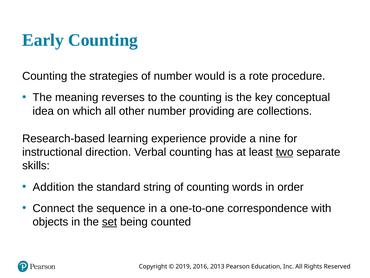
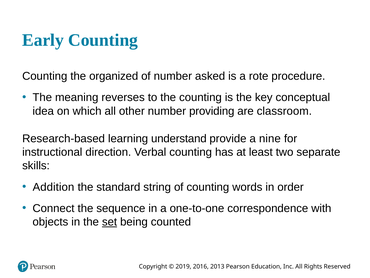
strategies: strategies -> organized (114, 76)
would: would -> asked (210, 76)
collections: collections -> classroom (284, 111)
experience: experience -> understand (179, 138)
two underline: present -> none (285, 152)
